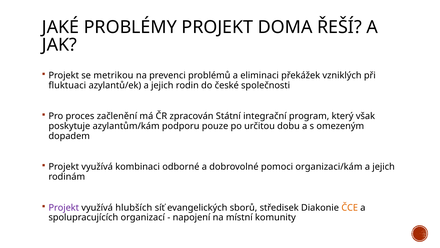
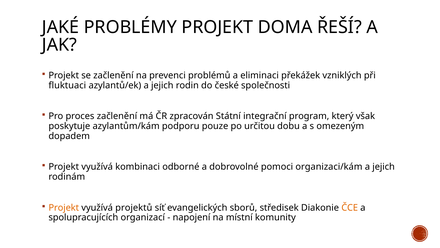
se metrikou: metrikou -> začlenění (113, 75)
Projekt colour: purple -> orange (64, 207)
hlubších: hlubších -> projektů (134, 207)
